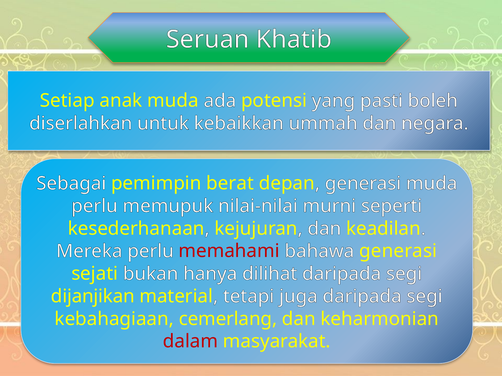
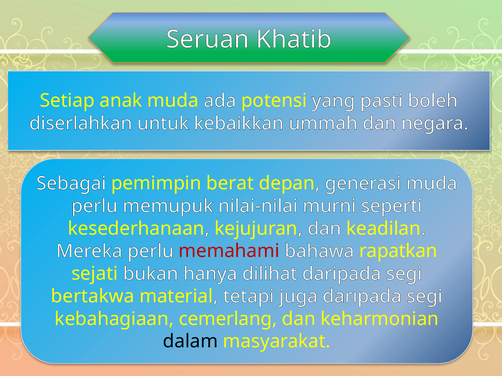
bahawa generasi: generasi -> rapatkan (398, 251)
dijanjikan: dijanjikan -> bertakwa (93, 297)
dalam colour: red -> black (190, 342)
